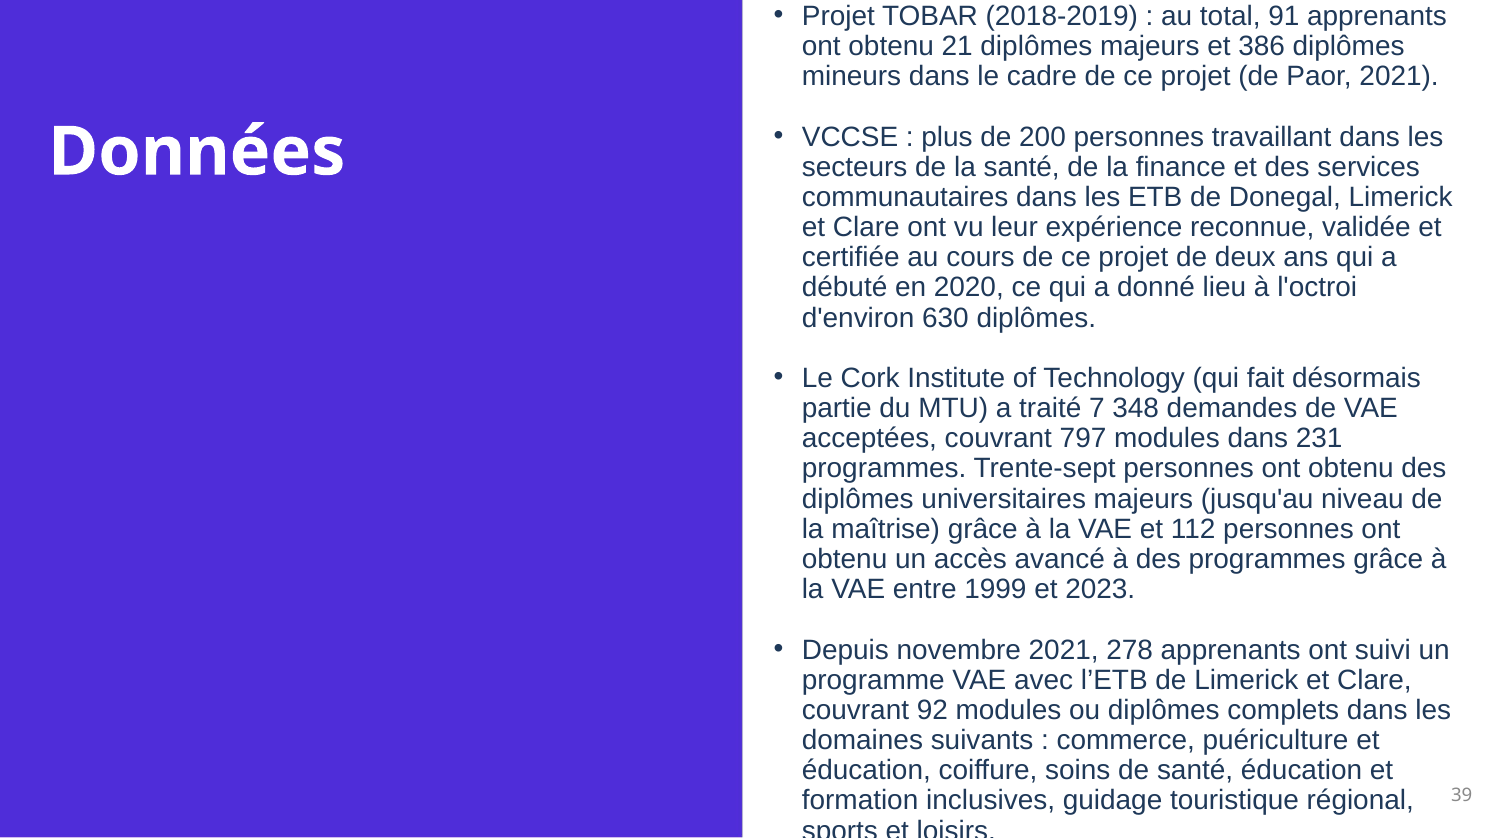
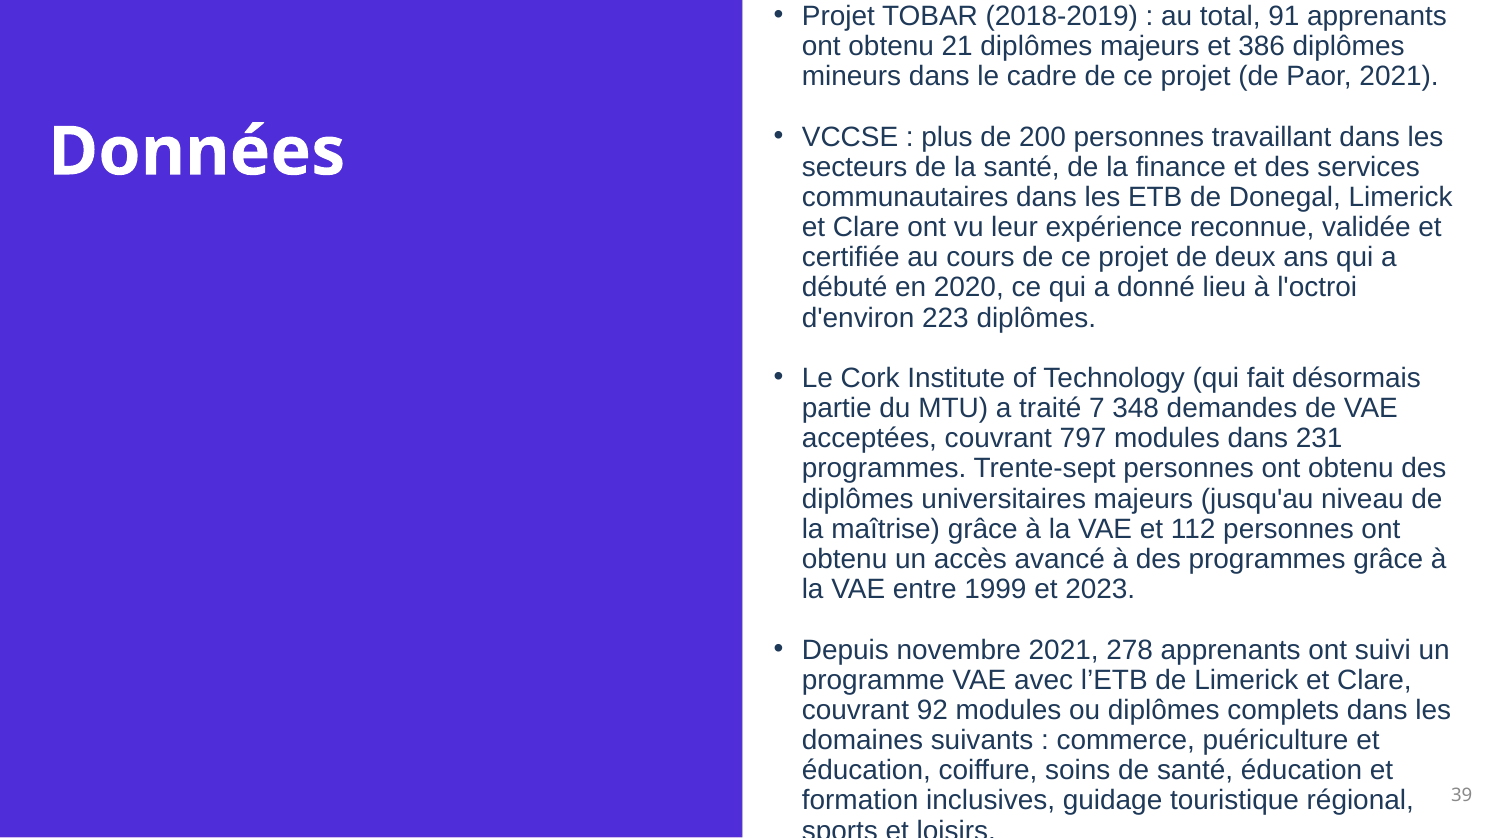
630: 630 -> 223 (945, 318)
